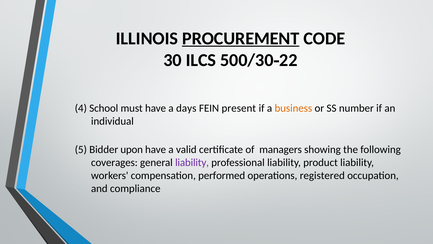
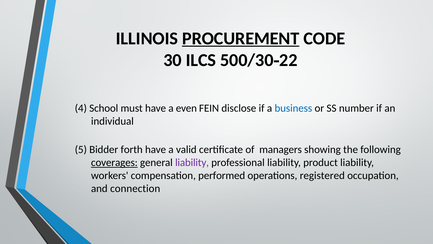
days: days -> even (186, 108)
present: present -> disclose (239, 108)
business colour: orange -> blue (293, 108)
upon: upon -> forth (132, 149)
coverages underline: none -> present (114, 162)
compliance: compliance -> connection (135, 188)
